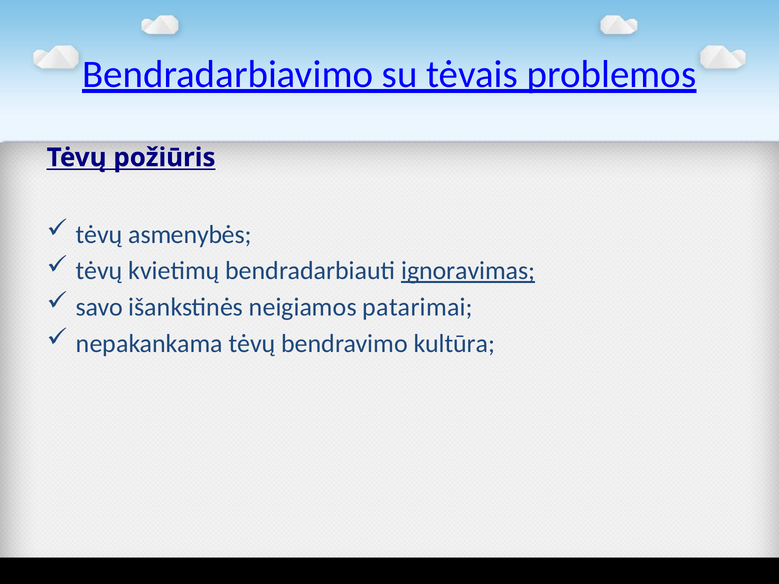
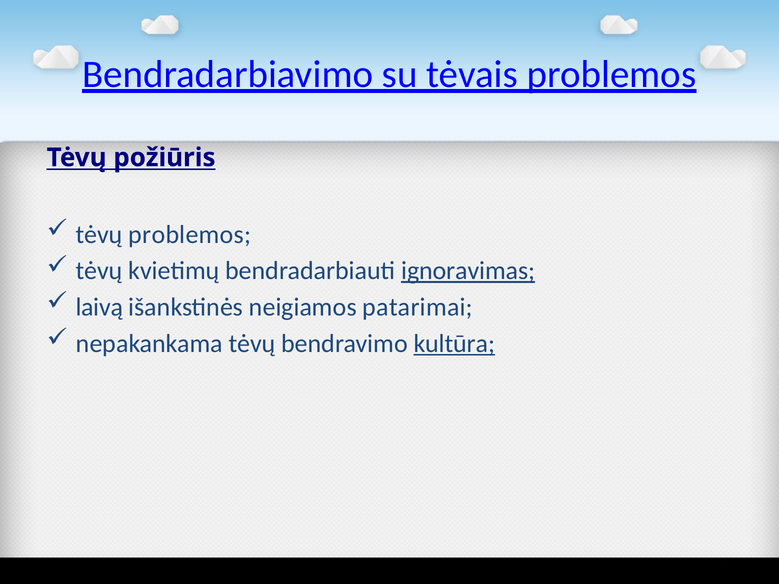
tėvų asmenybės: asmenybės -> problemos (190, 235)
savo: savo -> laivą (99, 307)
kultūra underline: none -> present (454, 344)
